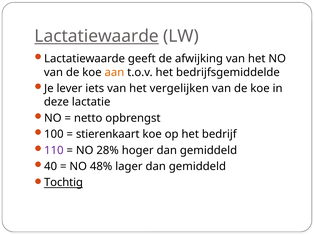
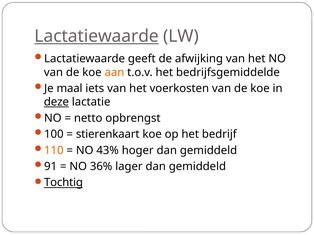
lever: lever -> maal (70, 89)
vergelijken: vergelijken -> voerkosten (179, 89)
deze underline: none -> present (56, 102)
110 colour: purple -> orange (54, 151)
28%: 28% -> 43% (108, 151)
40: 40 -> 91 (51, 167)
48%: 48% -> 36% (101, 167)
